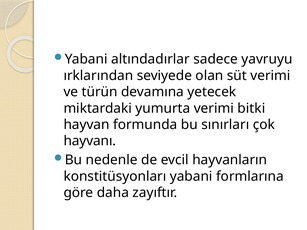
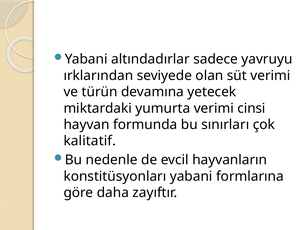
bitki: bitki -> cinsi (251, 108)
hayvanı: hayvanı -> kalitatif (90, 141)
